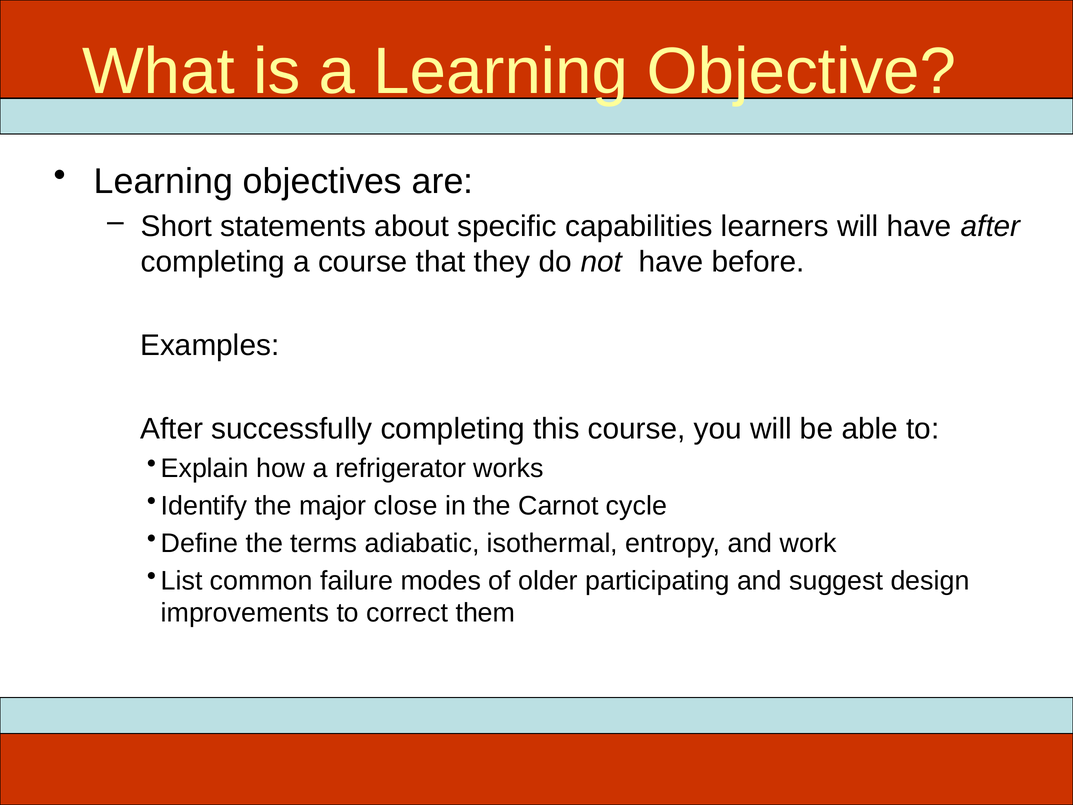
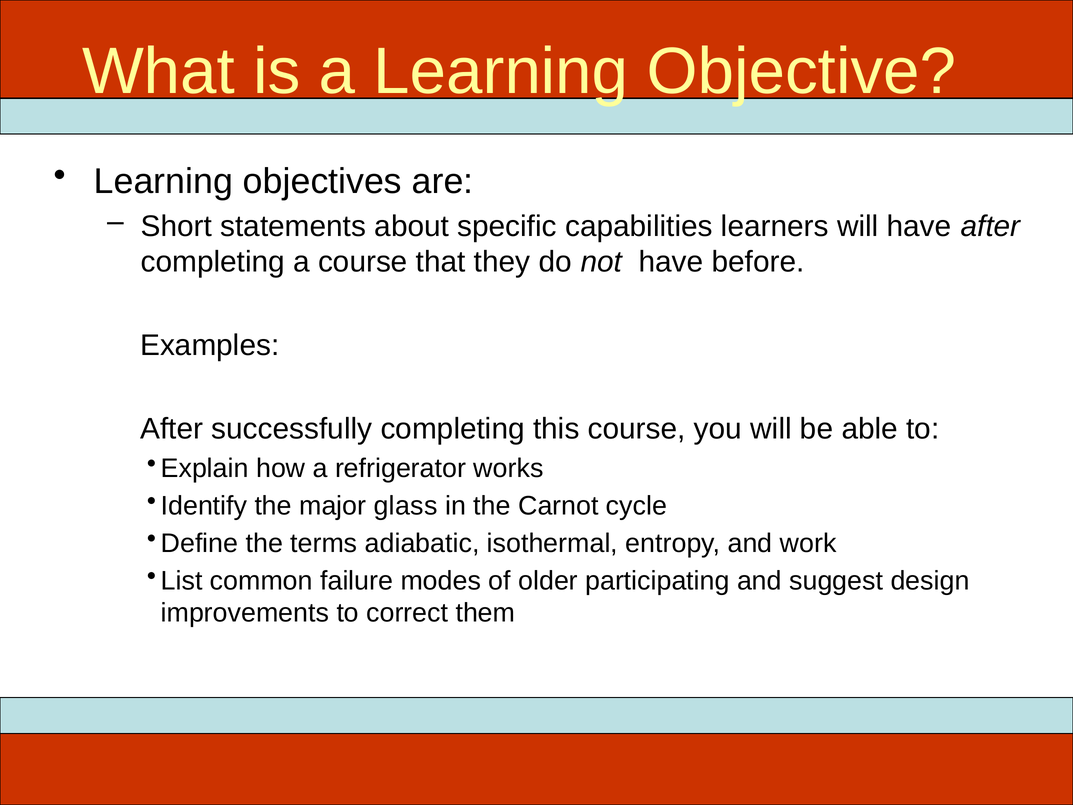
close: close -> glass (406, 506)
